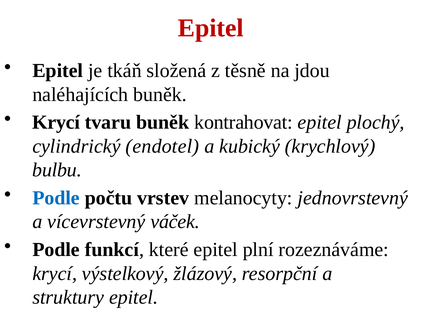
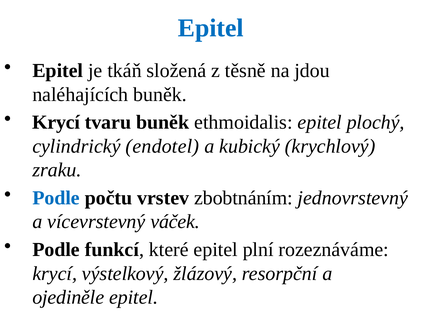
Epitel colour: red -> blue (211, 28)
kontrahovat: kontrahovat -> ethmoidalis (243, 123)
bulbu: bulbu -> zraku (57, 170)
melanocyty: melanocyty -> zbobtnáním (243, 198)
struktury: struktury -> ojediněle (68, 298)
